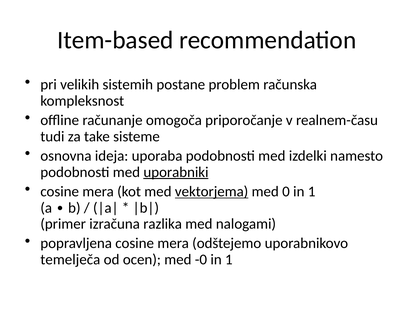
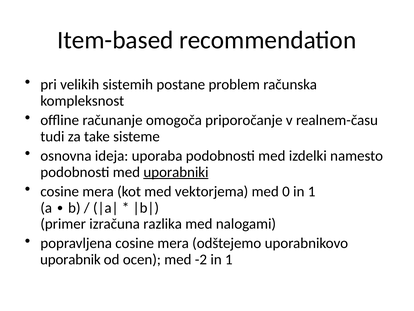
vektorjema underline: present -> none (212, 191)
temelječa: temelječa -> uporabnik (70, 259)
-0: -0 -> -2 (201, 259)
